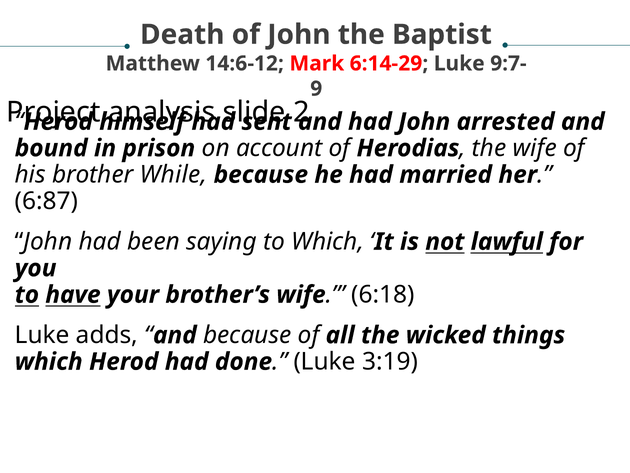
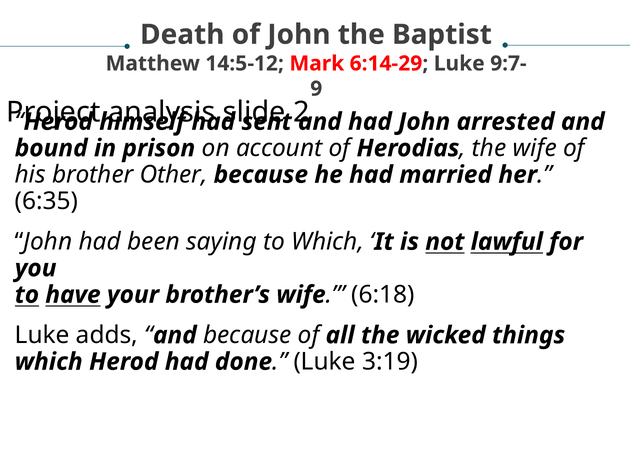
14:6-12: 14:6-12 -> 14:5-12 (245, 63)
While: While -> Other (174, 175)
6:87: 6:87 -> 6:35 (46, 201)
